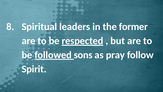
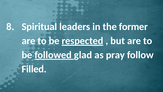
sons: sons -> glad (83, 55)
Spirit: Spirit -> Filled (34, 69)
